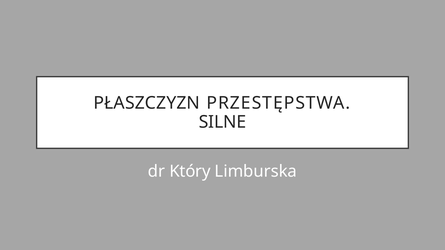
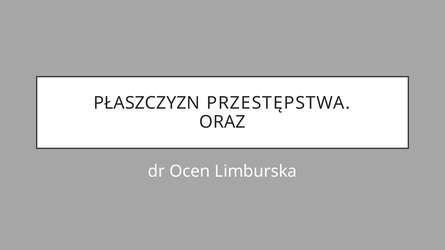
SILNE: SILNE -> ORAZ (222, 122)
Który: Który -> Ocen (190, 172)
